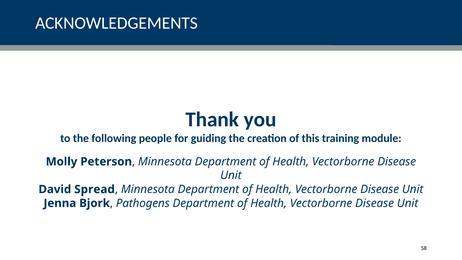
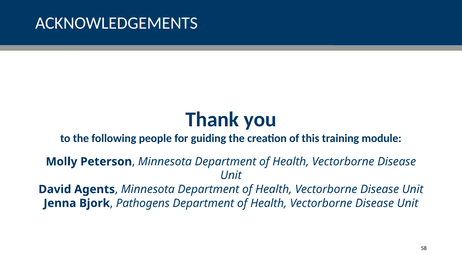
Spread: Spread -> Agents (95, 189)
